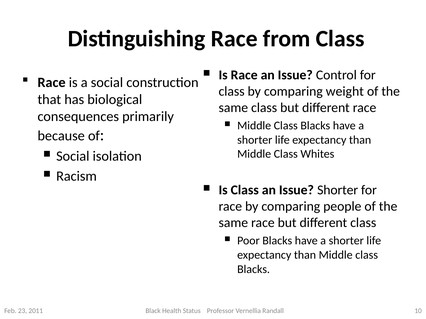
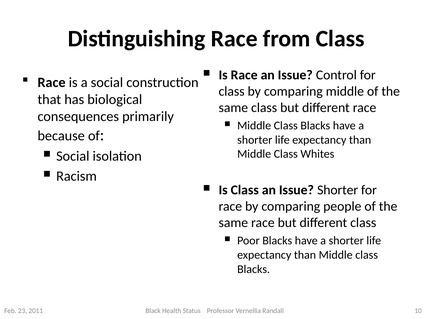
comparing weight: weight -> middle (345, 91)
